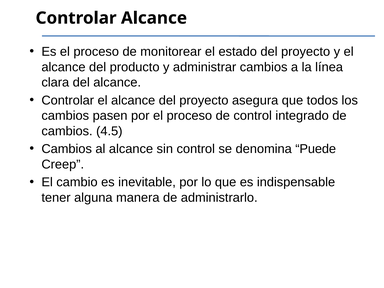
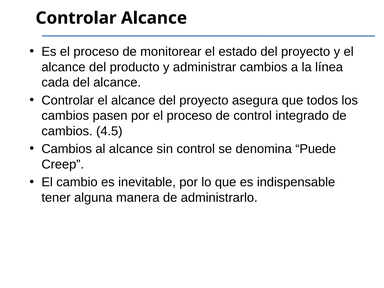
clara: clara -> cada (55, 82)
